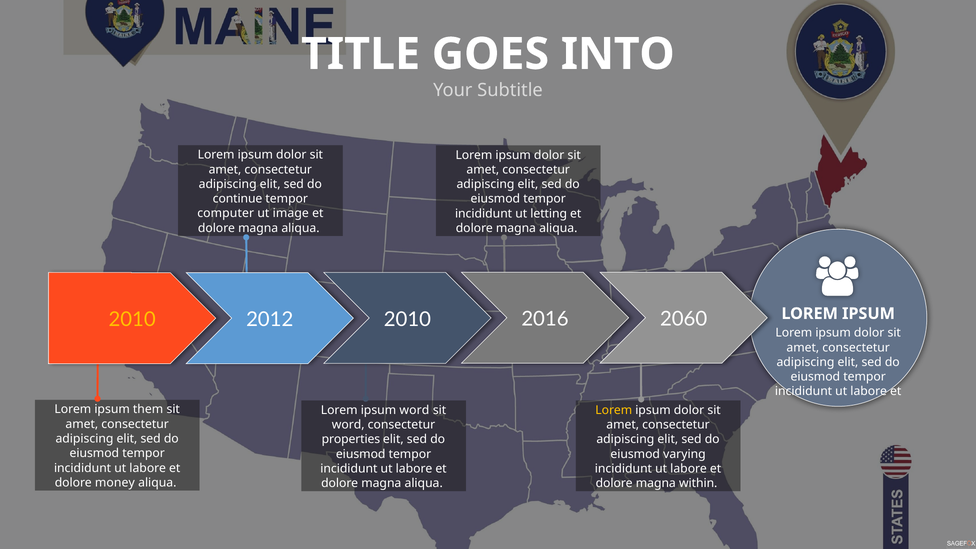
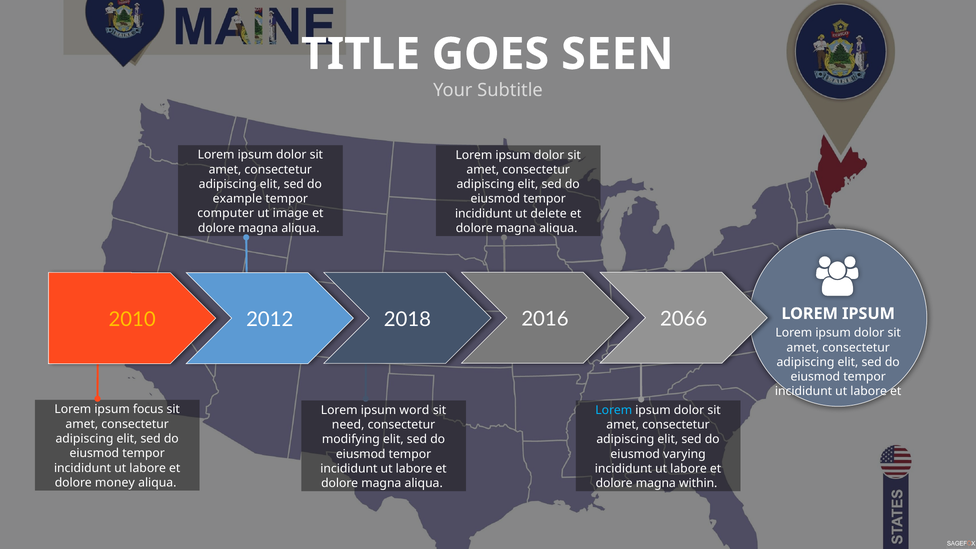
INTO: INTO -> SEEN (617, 54)
continue: continue -> example (237, 199)
letting: letting -> delete (549, 214)
2012 2010: 2010 -> 2018 (407, 319)
2060: 2060 -> 2066 (684, 319)
them: them -> focus (148, 409)
Lorem colour: yellow -> light blue (614, 410)
word: word -> need (348, 425)
properties: properties -> modifying (351, 439)
